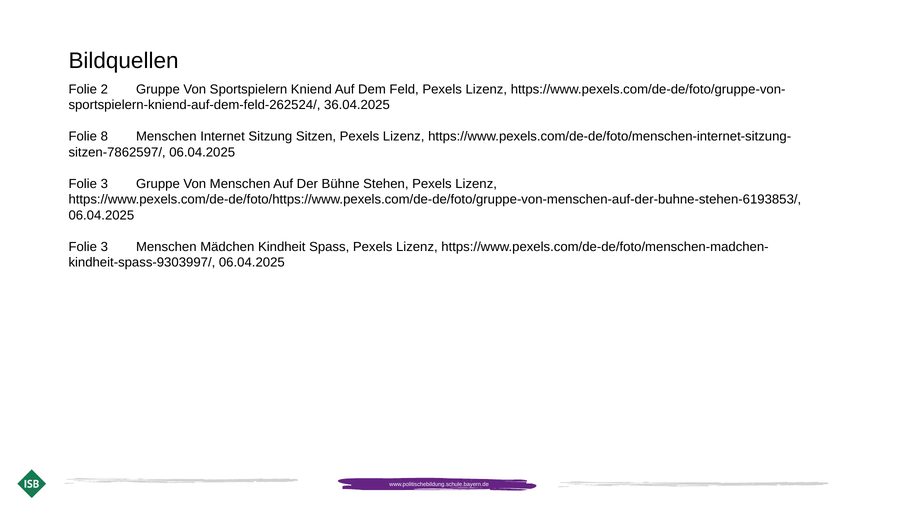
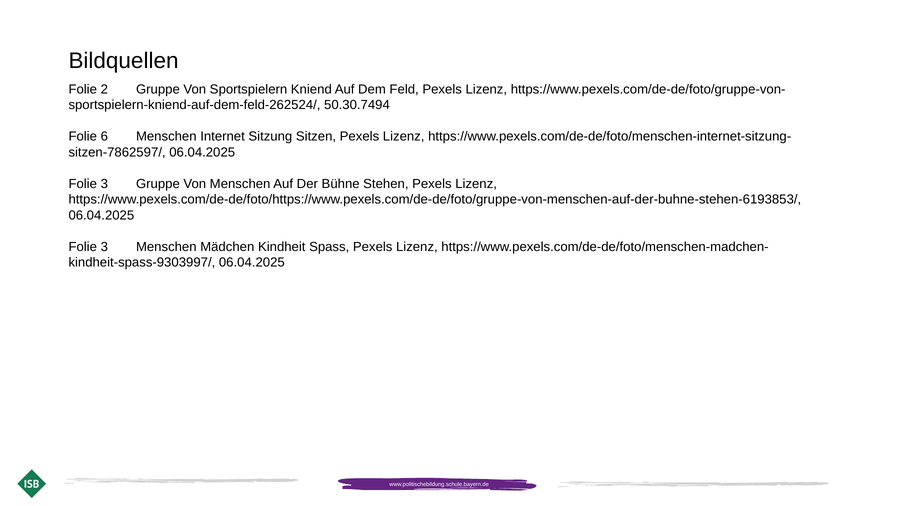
36.04.2025: 36.04.2025 -> 50.30.7494 (357, 105)
8: 8 -> 6 (104, 137)
